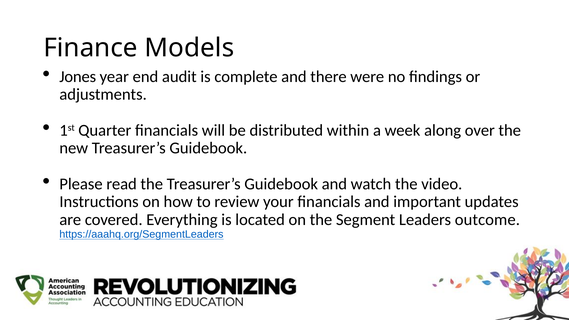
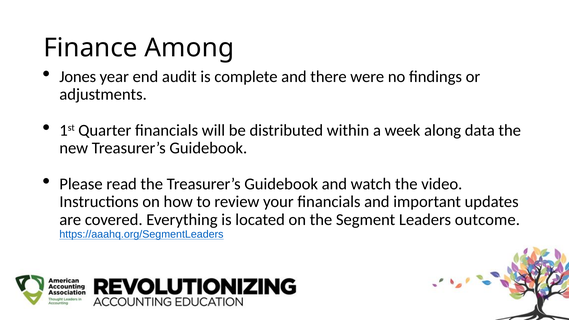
Models: Models -> Among (189, 48)
over: over -> data (480, 130)
